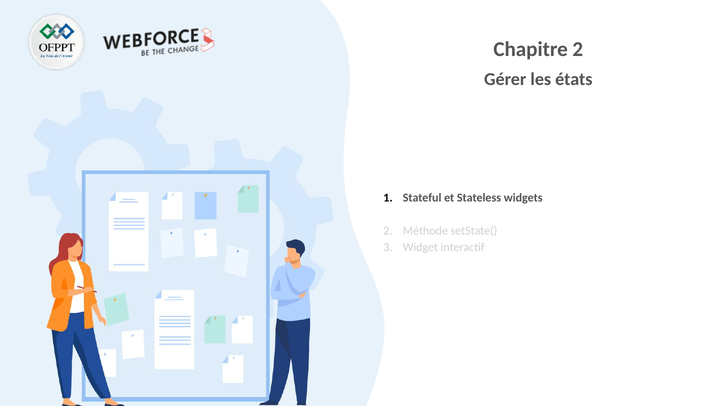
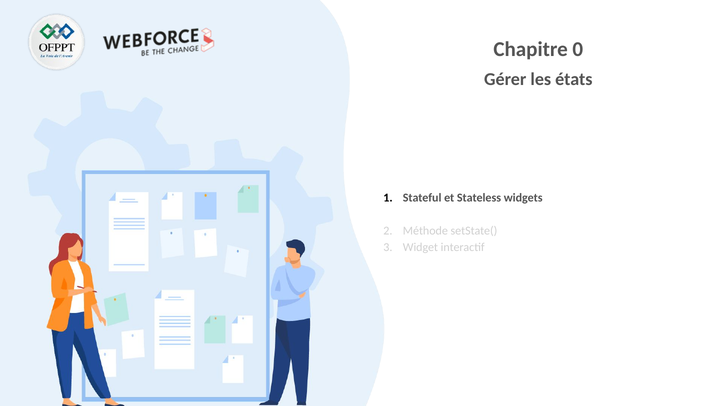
Chapitre 2: 2 -> 0 (578, 49)
